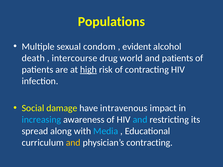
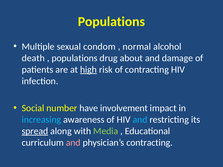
evident: evident -> normal (137, 47)
intercourse: intercourse -> populations (75, 58)
world: world -> about (131, 58)
and patients: patients -> damage (177, 58)
damage: damage -> number (62, 108)
intravenous: intravenous -> involvement (124, 108)
spread underline: none -> present (35, 131)
Media colour: light blue -> light green (106, 131)
and colour: yellow -> pink (73, 143)
